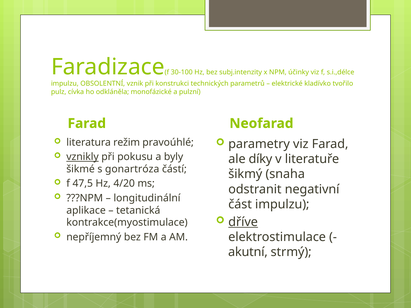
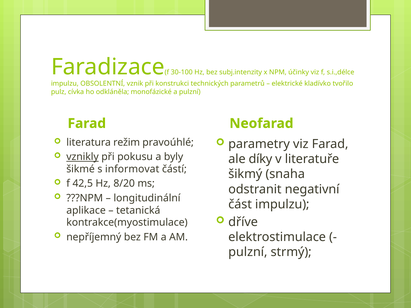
gonartróza: gonartróza -> informovat (132, 169)
47,5: 47,5 -> 42,5 (83, 184)
4/20: 4/20 -> 8/20 (124, 184)
dříve underline: present -> none (243, 222)
akutní: akutní -> pulzní (248, 252)
